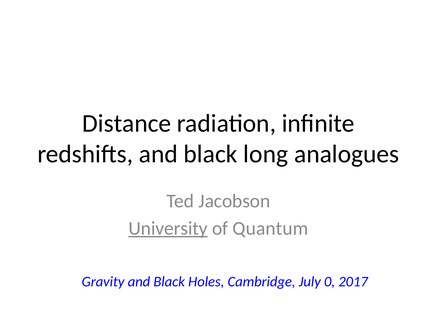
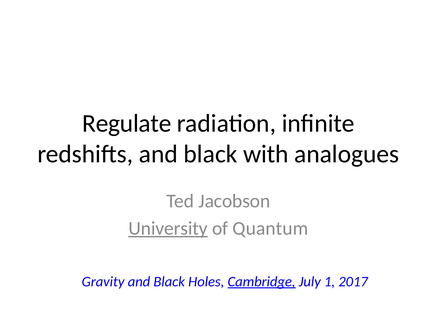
Distance: Distance -> Regulate (127, 123)
long: long -> with (266, 154)
Cambridge underline: none -> present (262, 281)
0: 0 -> 1 (330, 281)
